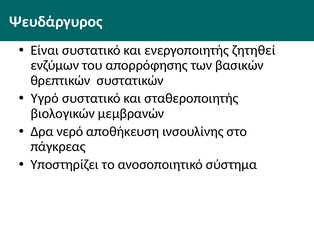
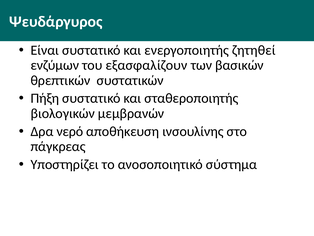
απορρόφησης: απορρόφησης -> εξασφαλίζουν (147, 65)
Υγρό: Υγρό -> Πήξη (45, 98)
